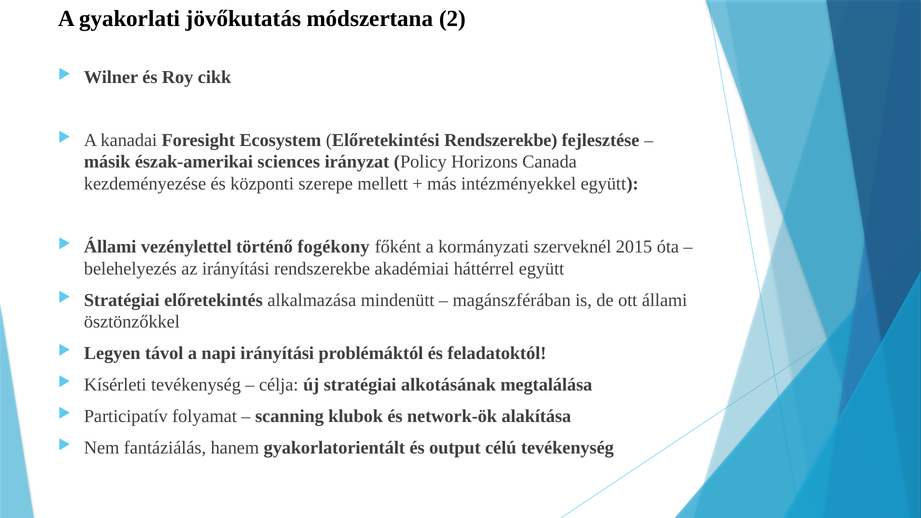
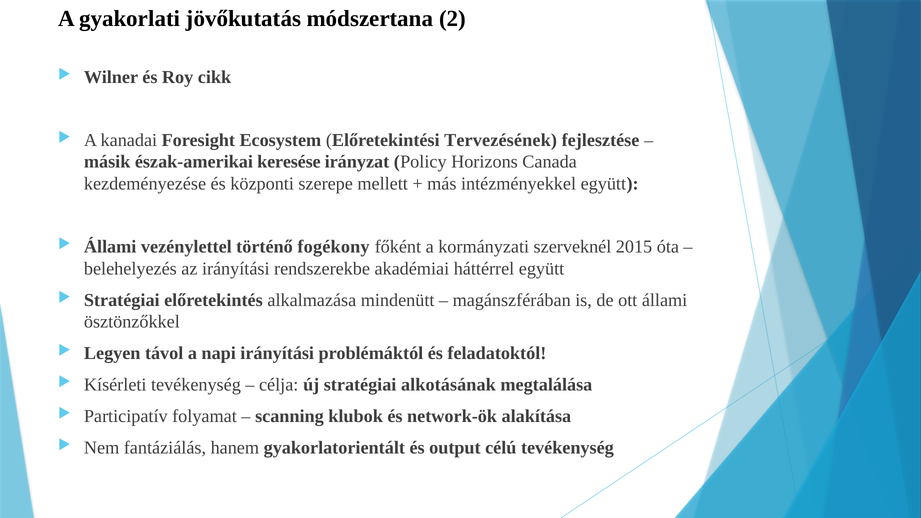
Előretekintési Rendszerekbe: Rendszerekbe -> Tervezésének (501, 140)
sciences: sciences -> keresése (289, 162)
